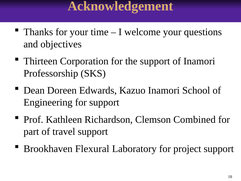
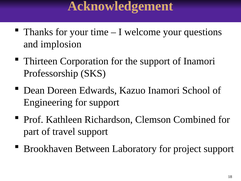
objectives: objectives -> implosion (61, 44)
Flexural: Flexural -> Between (92, 148)
